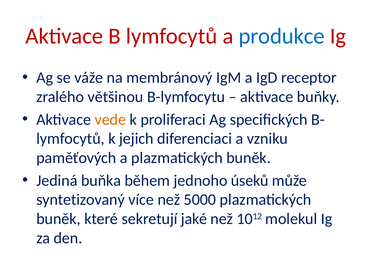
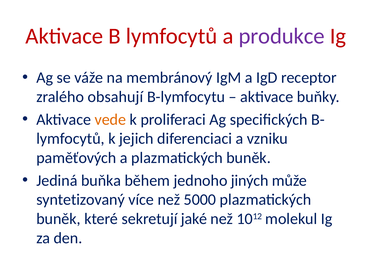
produkce colour: blue -> purple (282, 36)
většinou: většinou -> obsahují (115, 97)
úseků: úseků -> jiných (250, 180)
